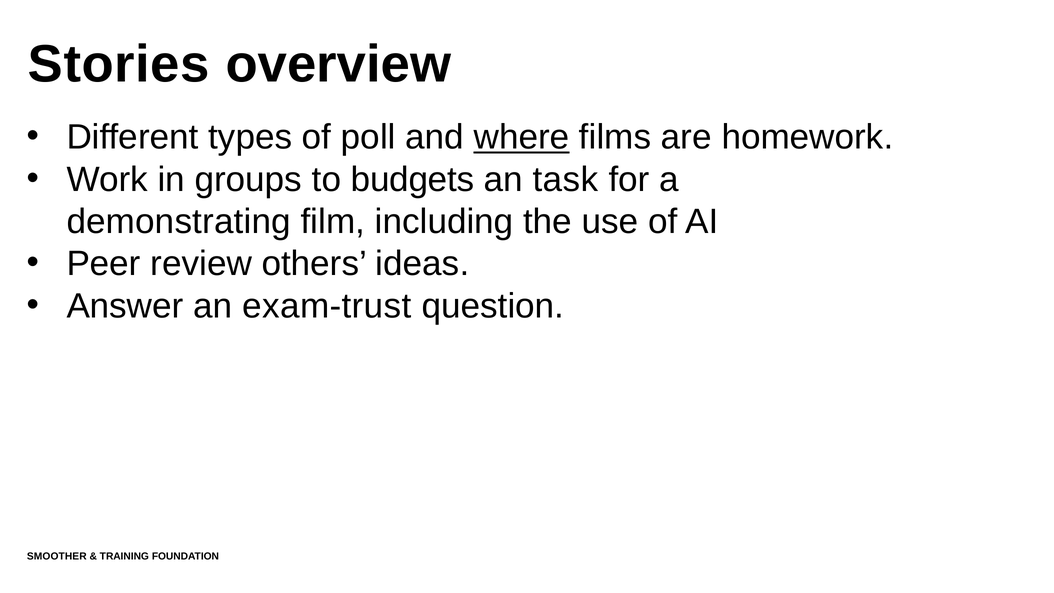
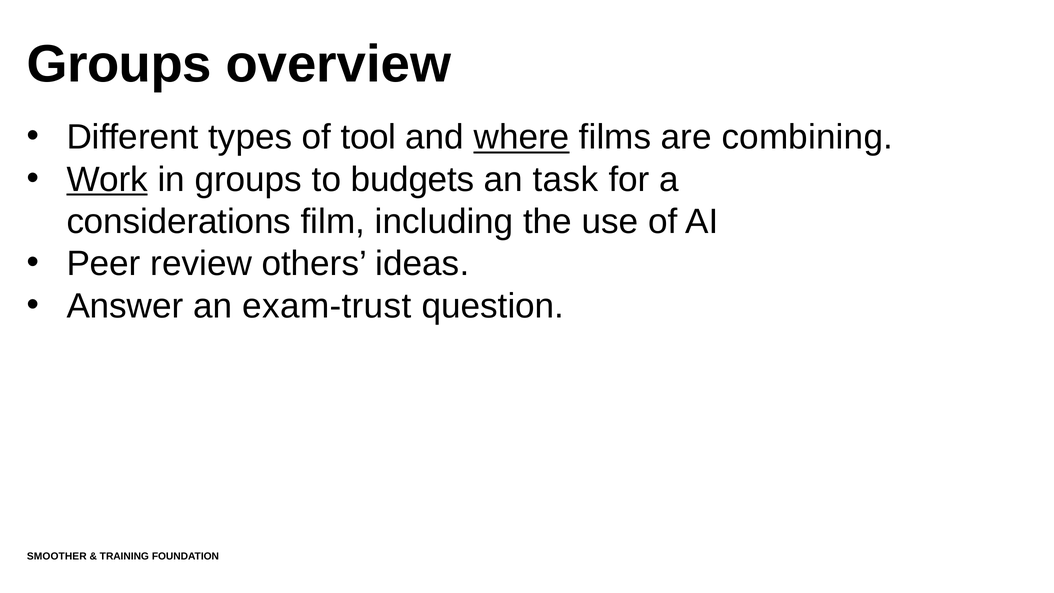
Stories: Stories -> Groups (119, 64)
poll: poll -> tool (368, 137)
homework: homework -> combining (807, 137)
Work underline: none -> present (107, 179)
demonstrating: demonstrating -> considerations (179, 222)
